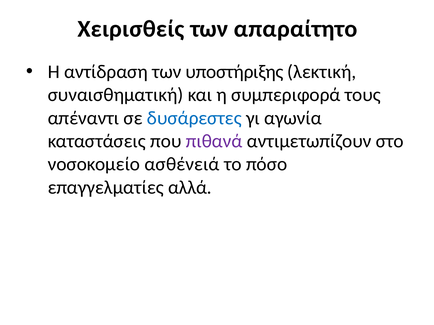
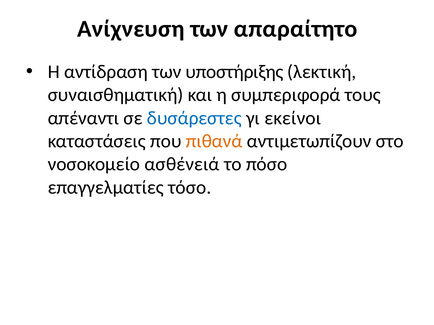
Χειρισθείς: Χειρισθείς -> Ανίχνευση (131, 29)
αγωνία: αγωνία -> εκείνοι (293, 118)
πιθανά colour: purple -> orange (214, 141)
αλλά: αλλά -> τόσο (190, 188)
